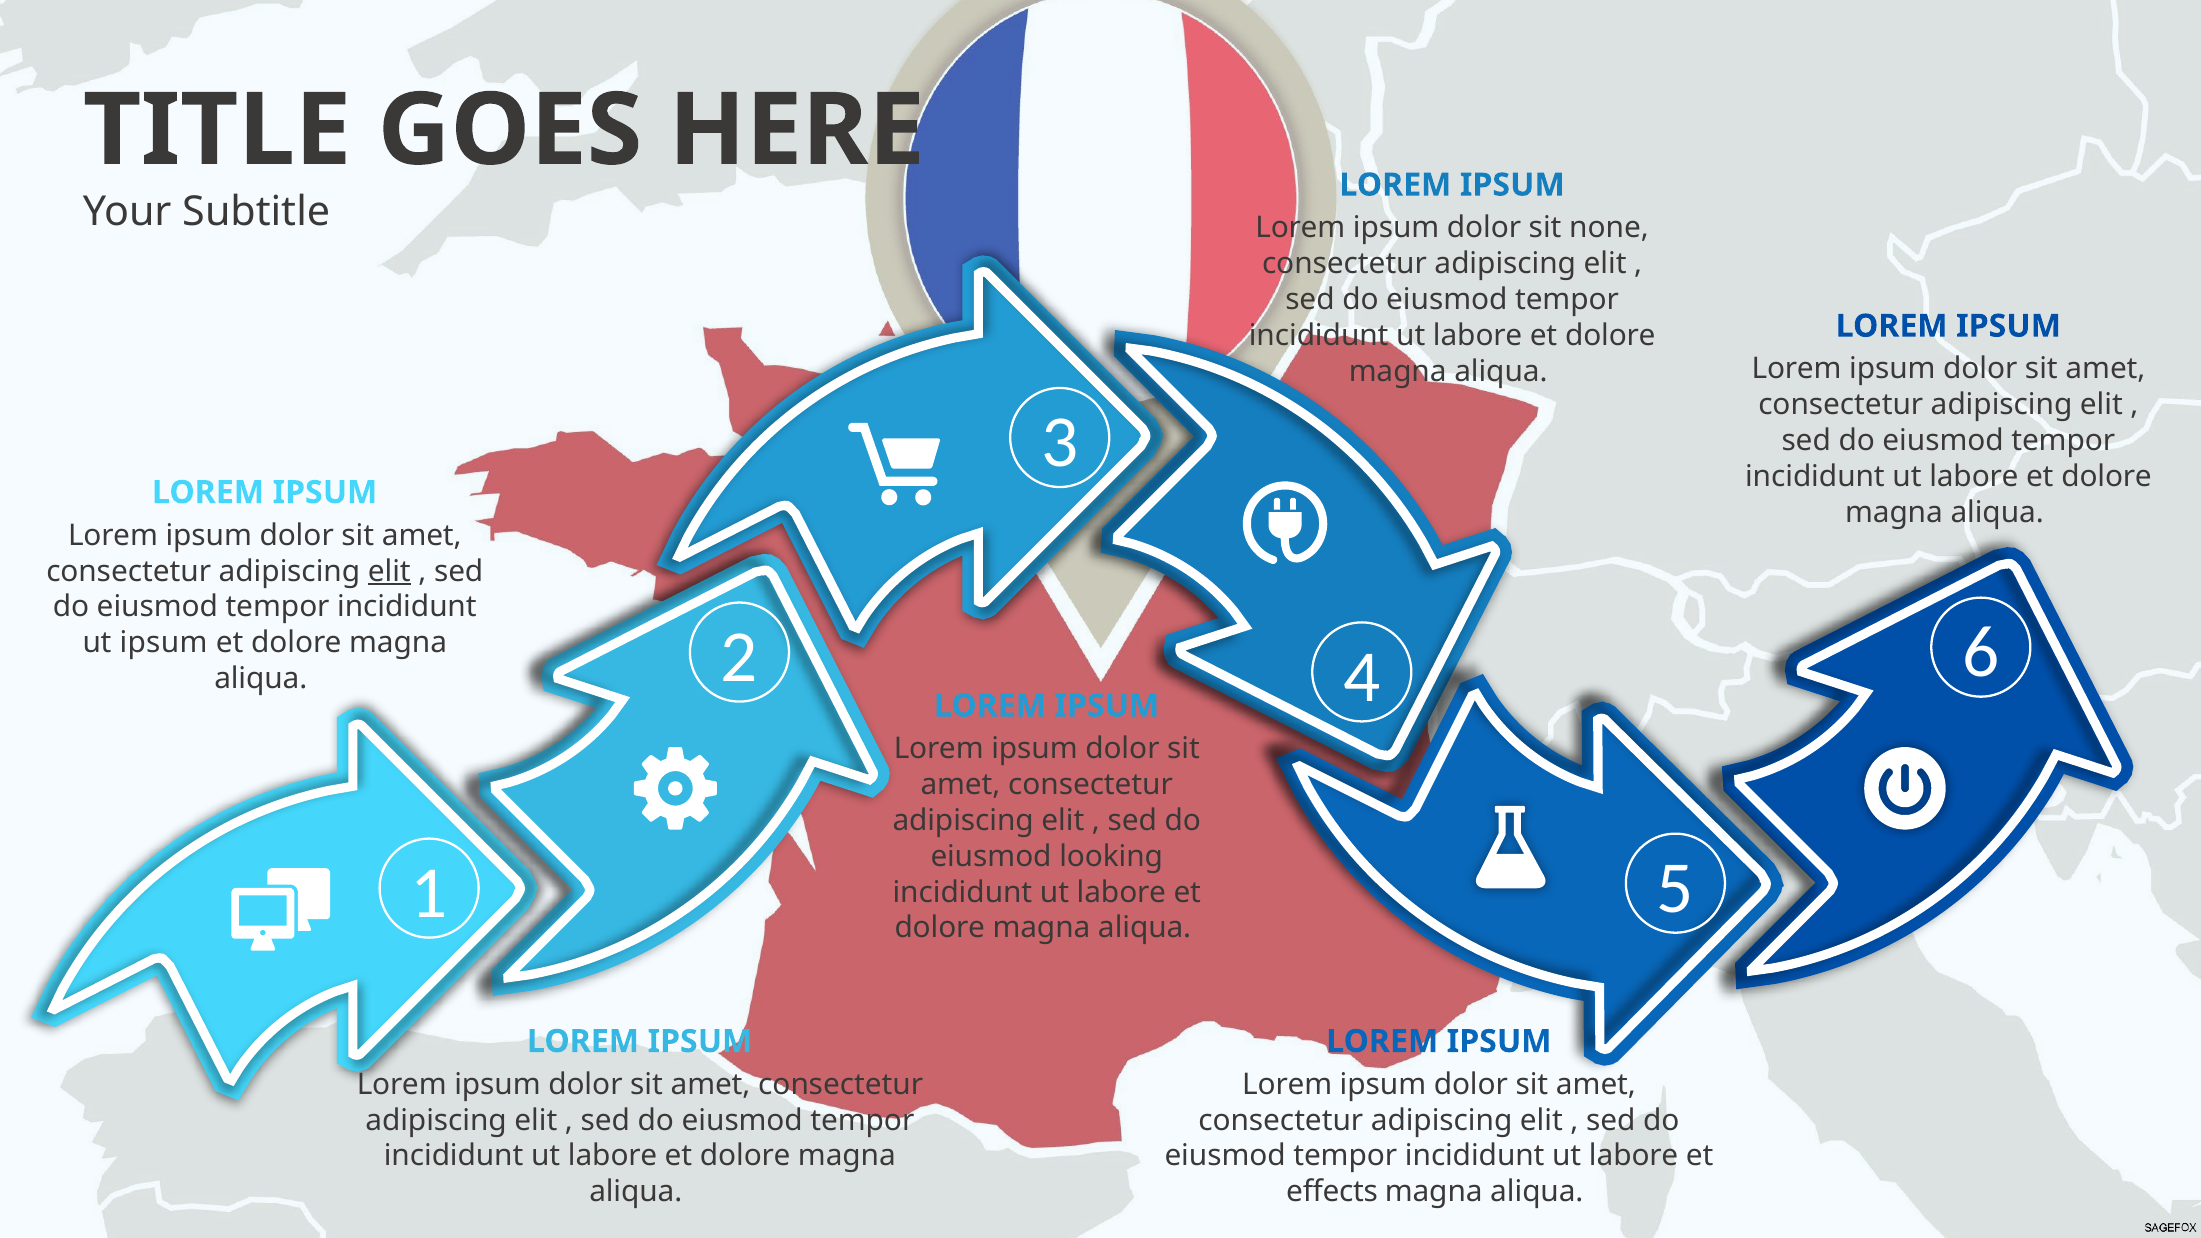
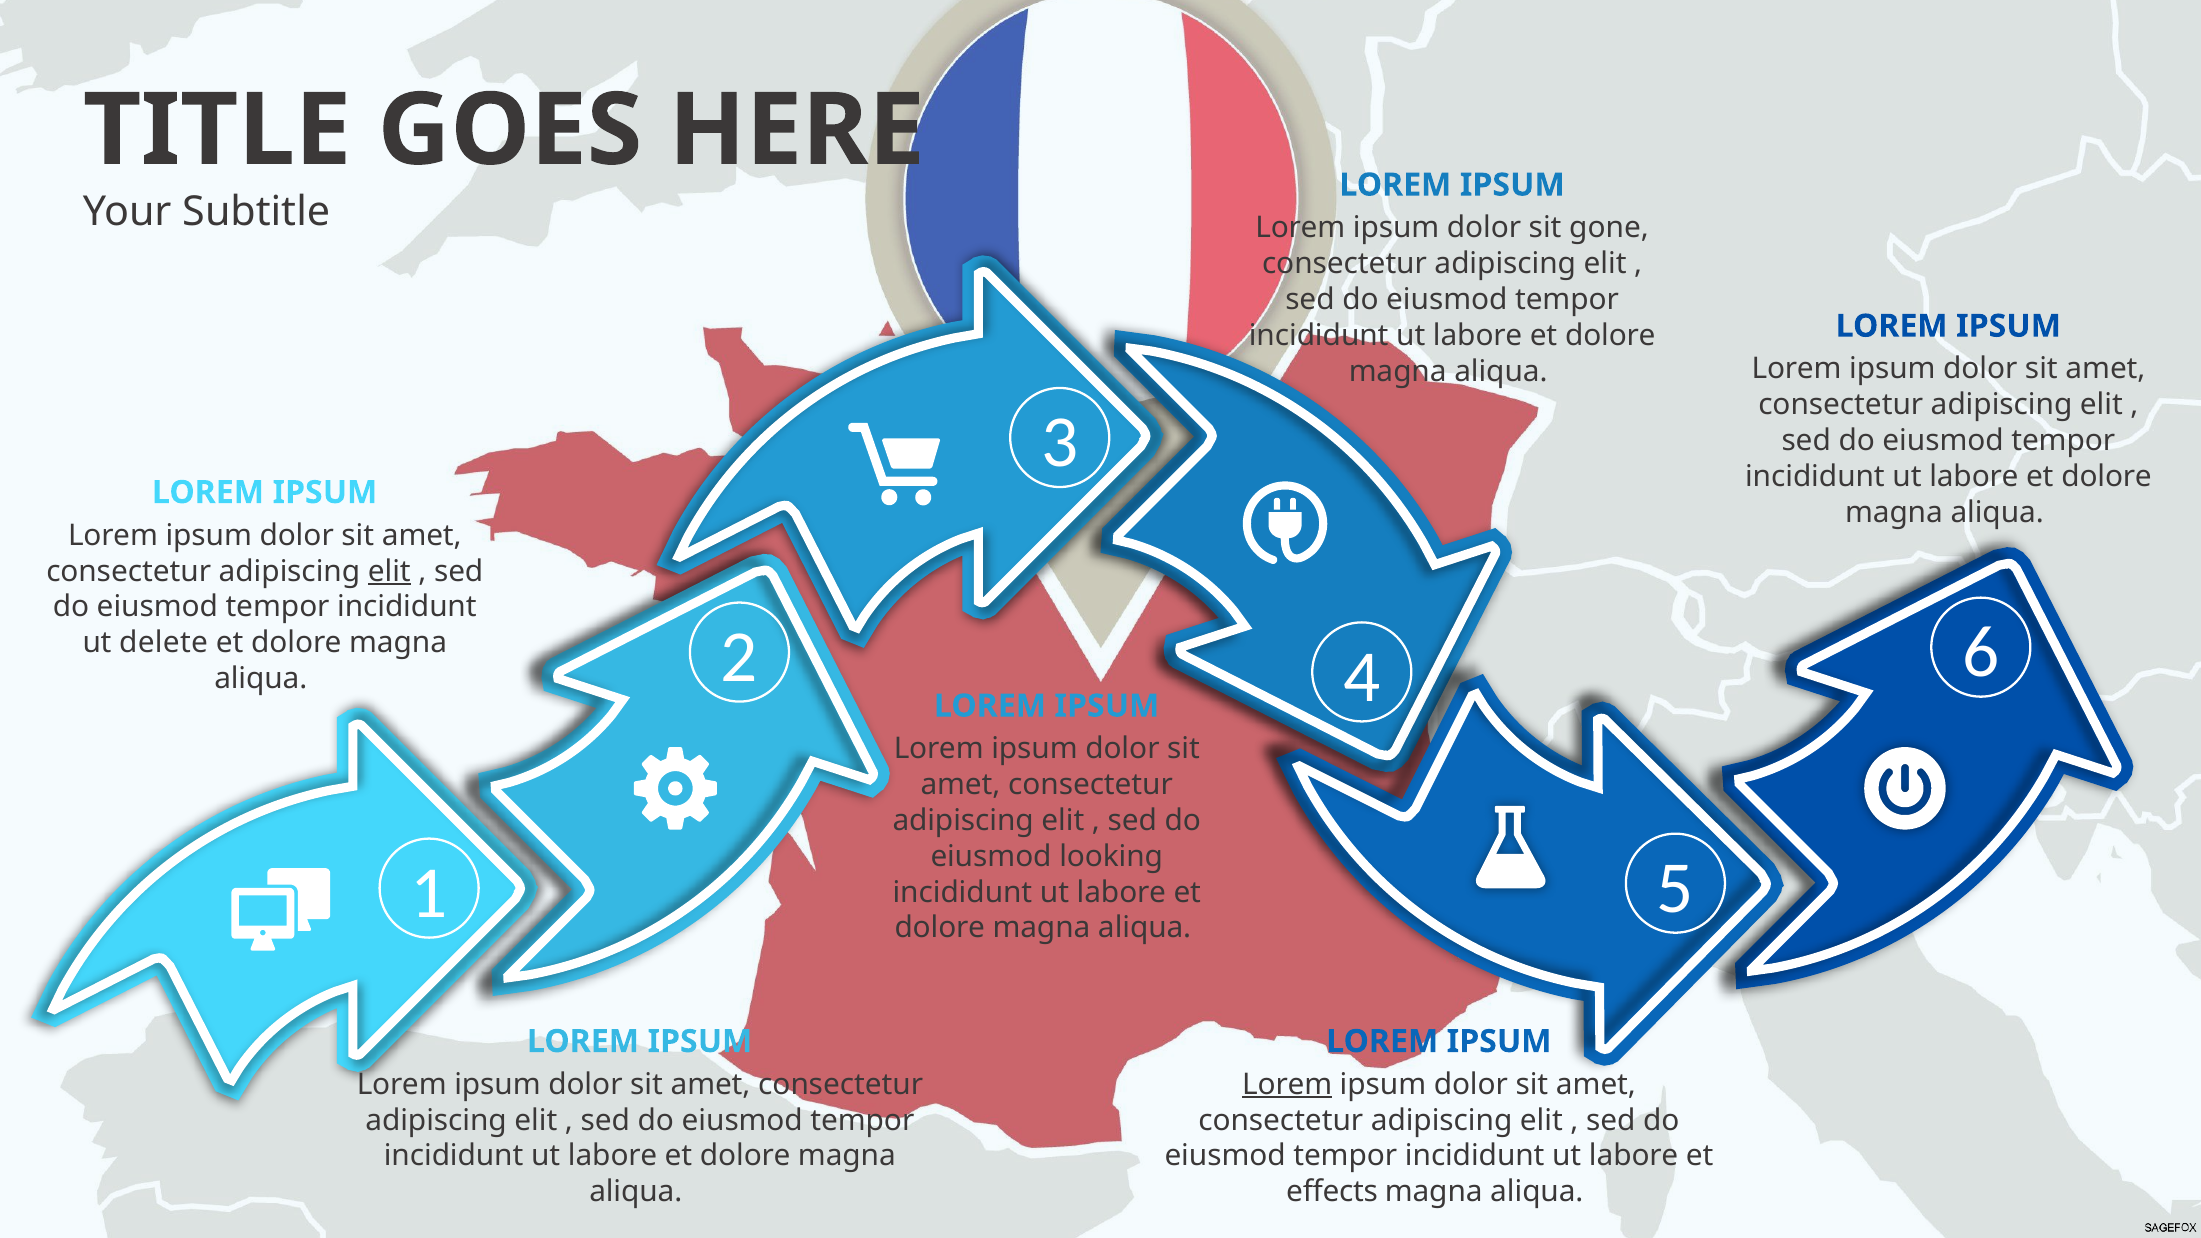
none: none -> gone (1609, 228)
ut ipsum: ipsum -> delete (164, 643)
Lorem underline: none -> present (1287, 1085)
